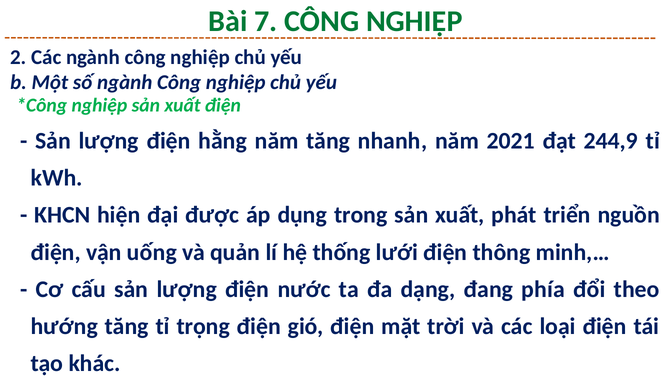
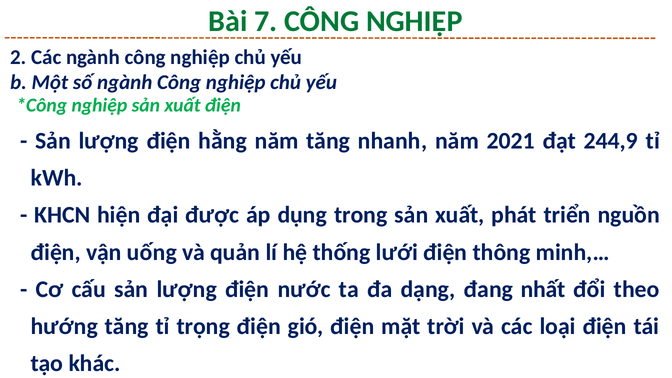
phía: phía -> nhất (543, 289)
